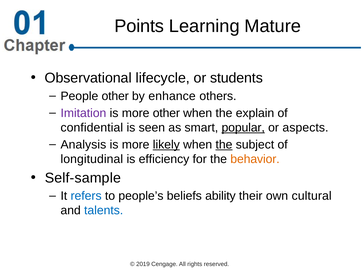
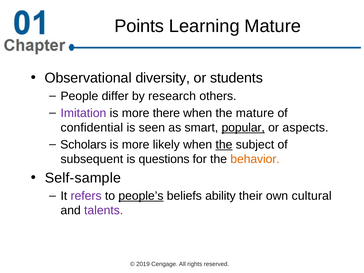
lifecycle: lifecycle -> diversity (163, 78)
People other: other -> differ (115, 96)
enhance: enhance -> research (172, 96)
more other: other -> there (166, 113)
the explain: explain -> mature (255, 113)
Analysis: Analysis -> Scholars (83, 145)
likely underline: present -> none (166, 145)
longitudinal: longitudinal -> subsequent (92, 159)
efficiency: efficiency -> questions (164, 159)
refers colour: blue -> purple (86, 196)
people’s underline: none -> present (141, 196)
talents colour: blue -> purple (104, 210)
